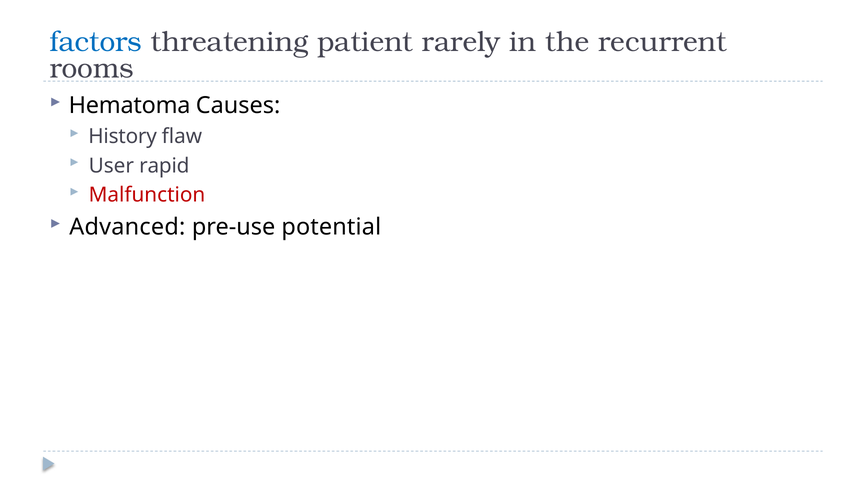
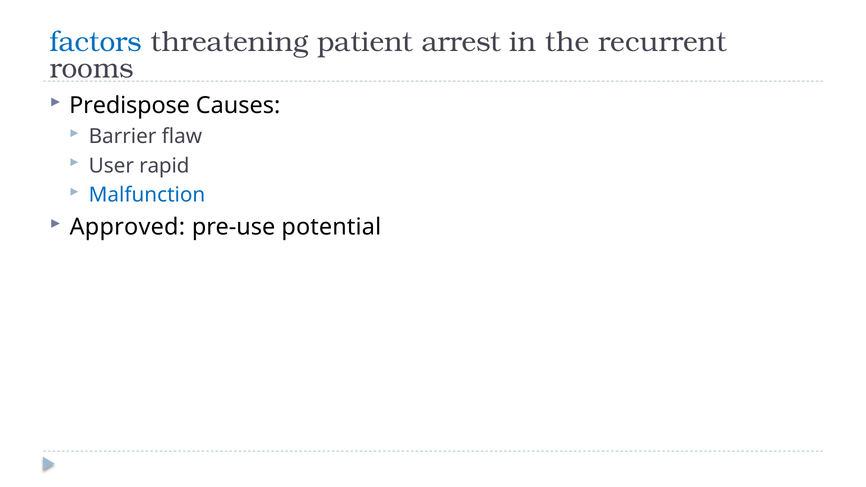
rarely: rarely -> arrest (461, 42)
Hematoma: Hematoma -> Predispose (130, 106)
History: History -> Barrier (123, 136)
Malfunction colour: red -> blue (147, 195)
Advanced: Advanced -> Approved (127, 227)
